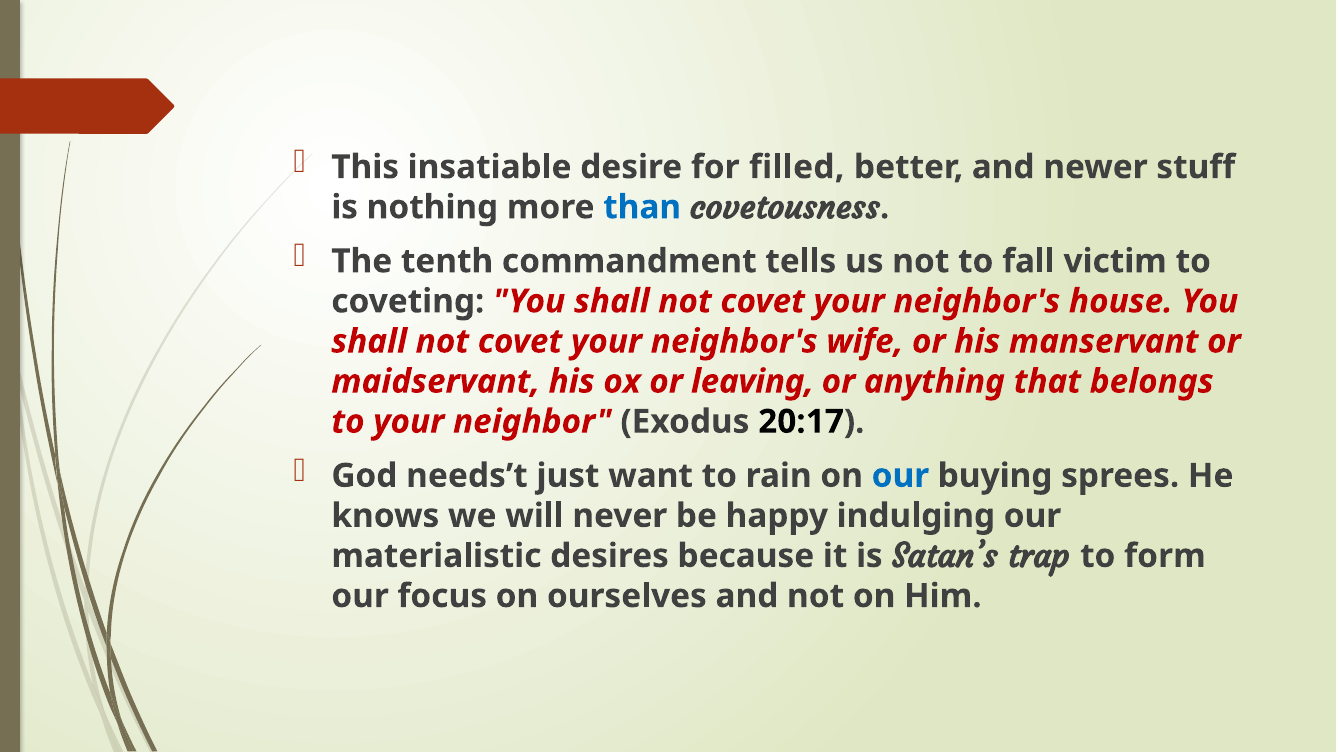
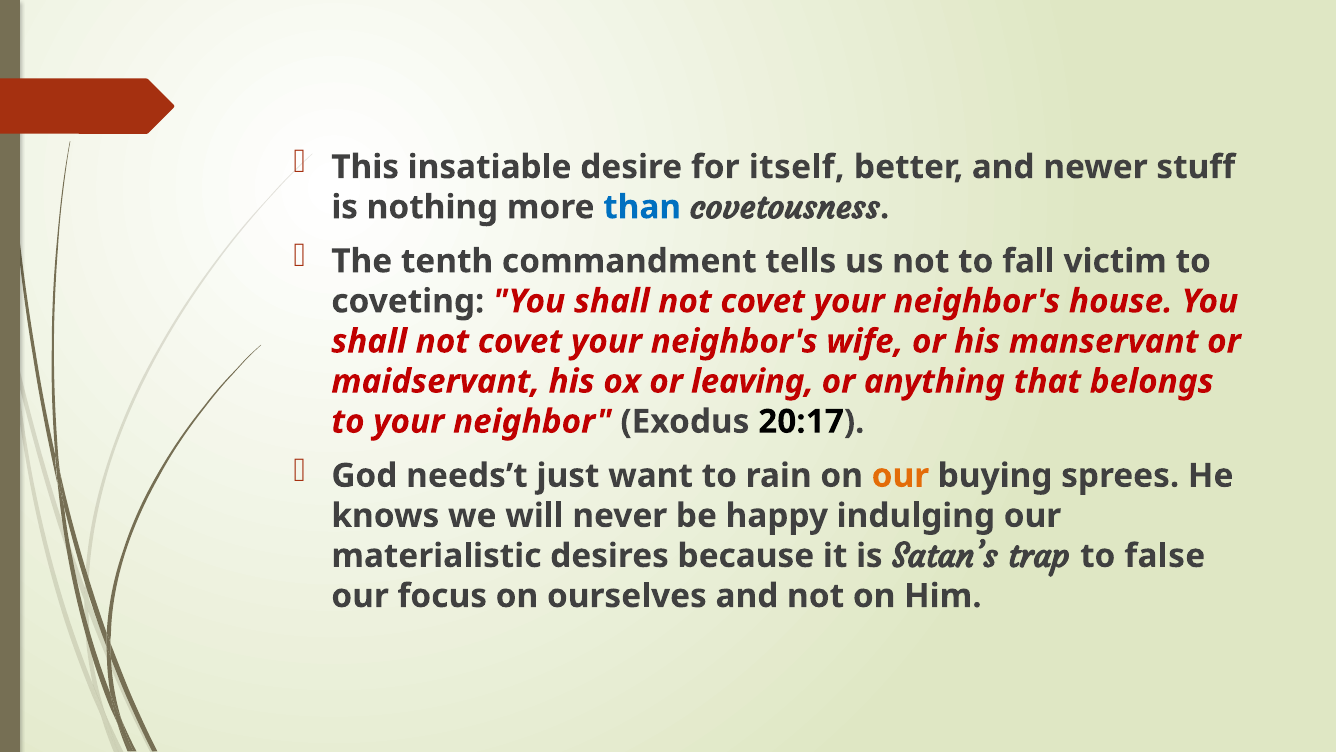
filled: filled -> itself (797, 167)
our colour: blue -> orange (900, 475)
form: form -> false (1165, 556)
